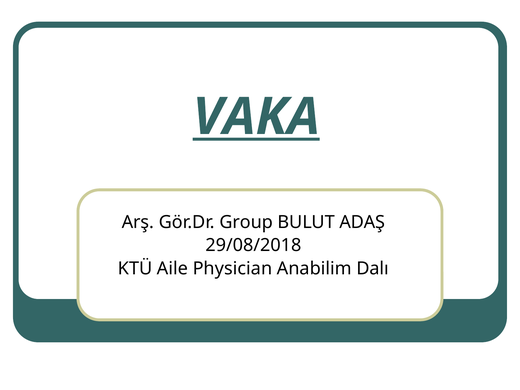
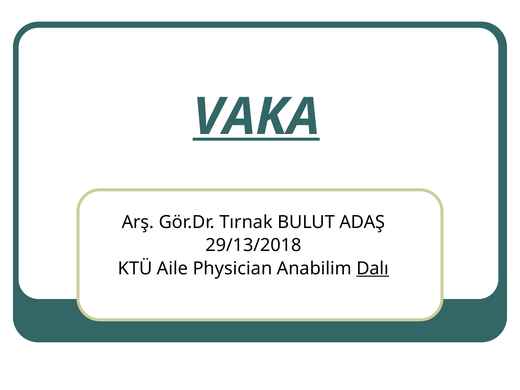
Group: Group -> Tırnak (246, 222)
29/08/2018: 29/08/2018 -> 29/13/2018 (253, 245)
Dalı underline: none -> present (373, 268)
